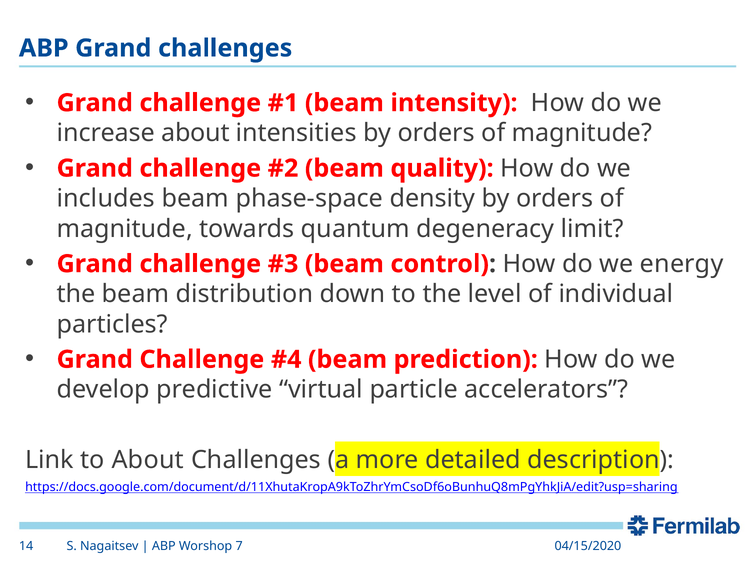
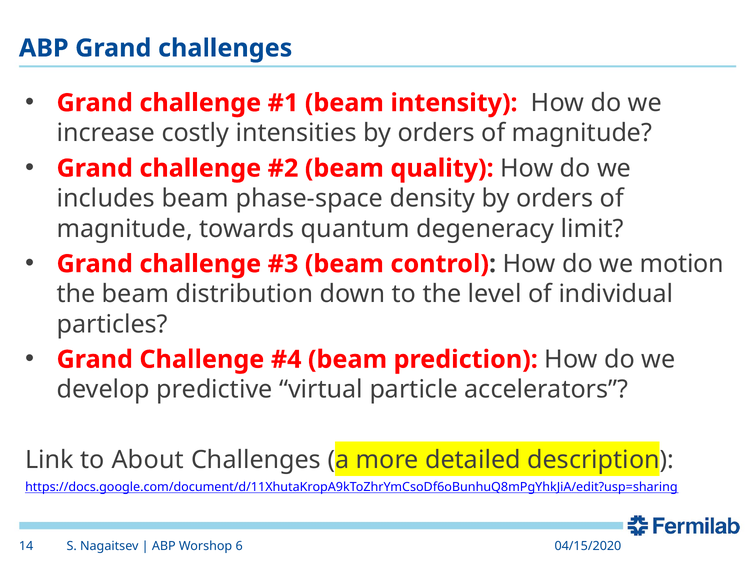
increase about: about -> costly (195, 133)
energy: energy -> motion (682, 264)
7: 7 -> 6 (239, 546)
